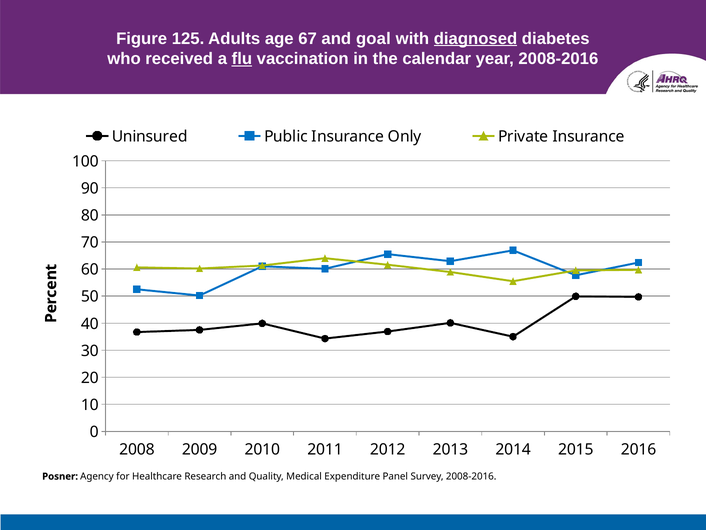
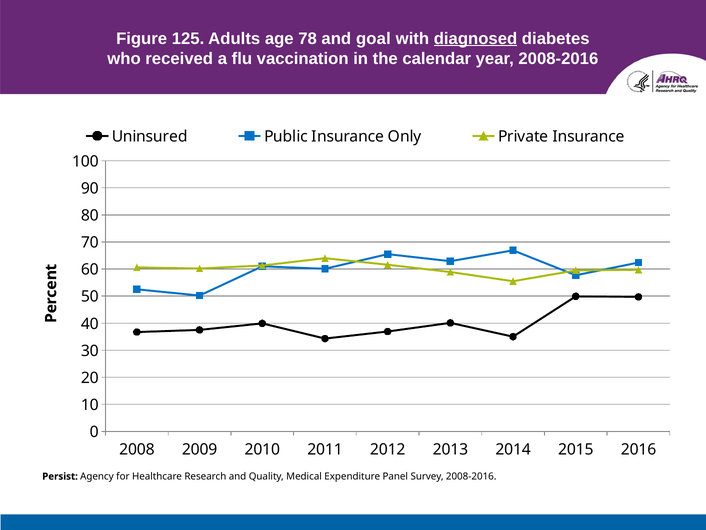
67: 67 -> 78 (308, 39)
flu underline: present -> none (242, 59)
Posner: Posner -> Persist (60, 476)
